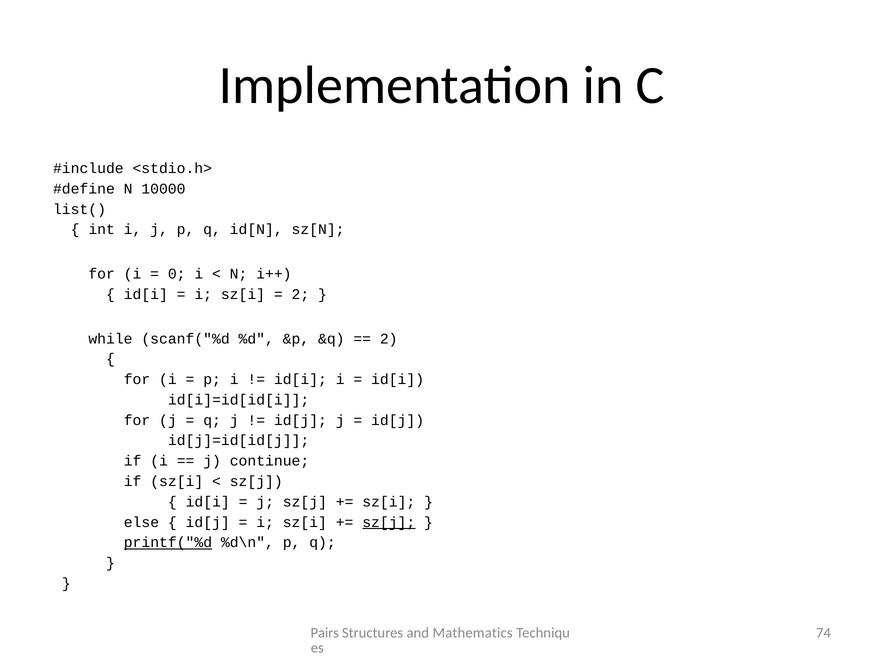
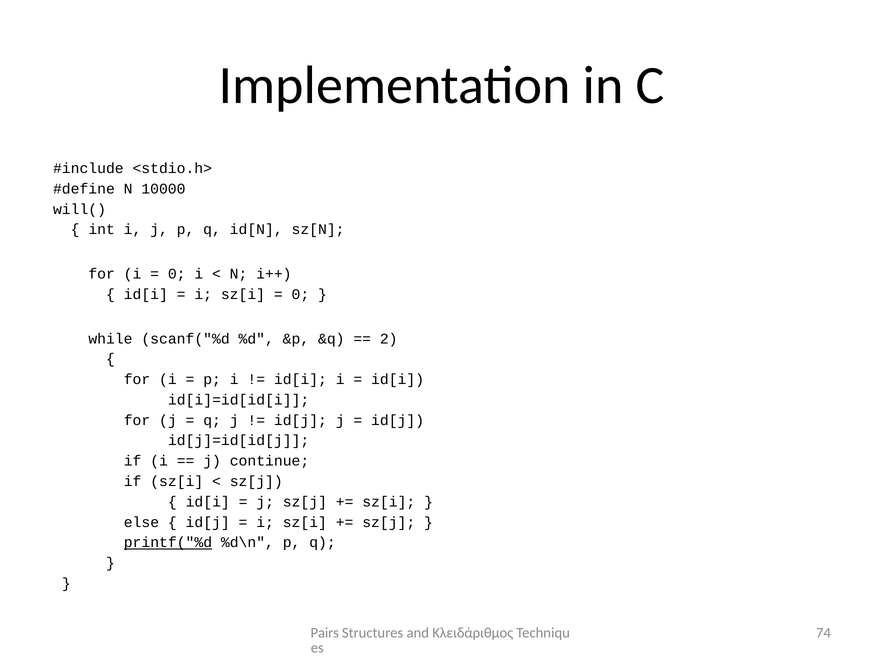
list(: list( -> will( (80, 209)
2: 2 -> 0 (300, 294)
sz[j underline: present -> none (389, 522)
Mathematics: Mathematics -> Κλειδάριθμος (473, 633)
